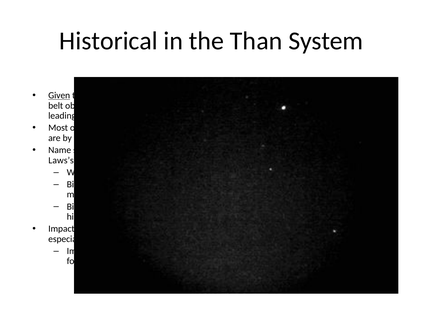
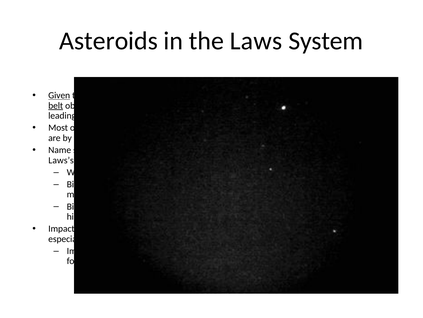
Historical: Historical -> Asteroids (109, 41)
Than: Than -> Laws (256, 41)
belt underline: none -> present (56, 105)
